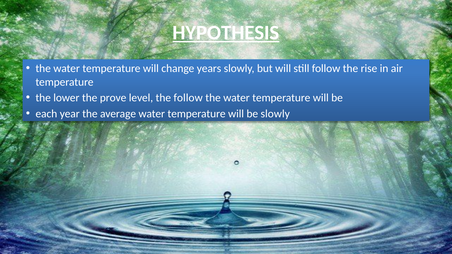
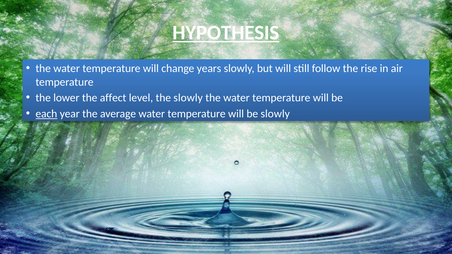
prove: prove -> affect (113, 98)
the follow: follow -> slowly (188, 98)
each underline: none -> present (46, 114)
